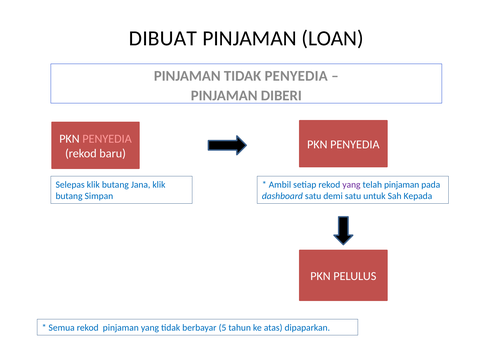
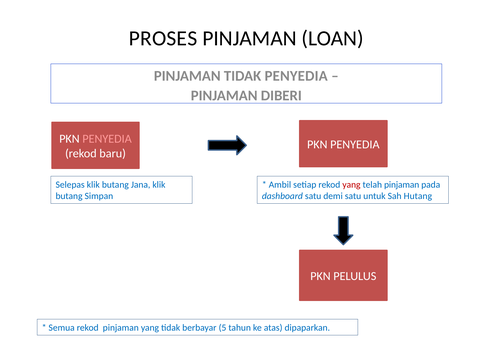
DIBUAT: DIBUAT -> PROSES (163, 38)
yang colour: purple -> red (351, 185)
Kepada: Kepada -> Hutang (418, 196)
